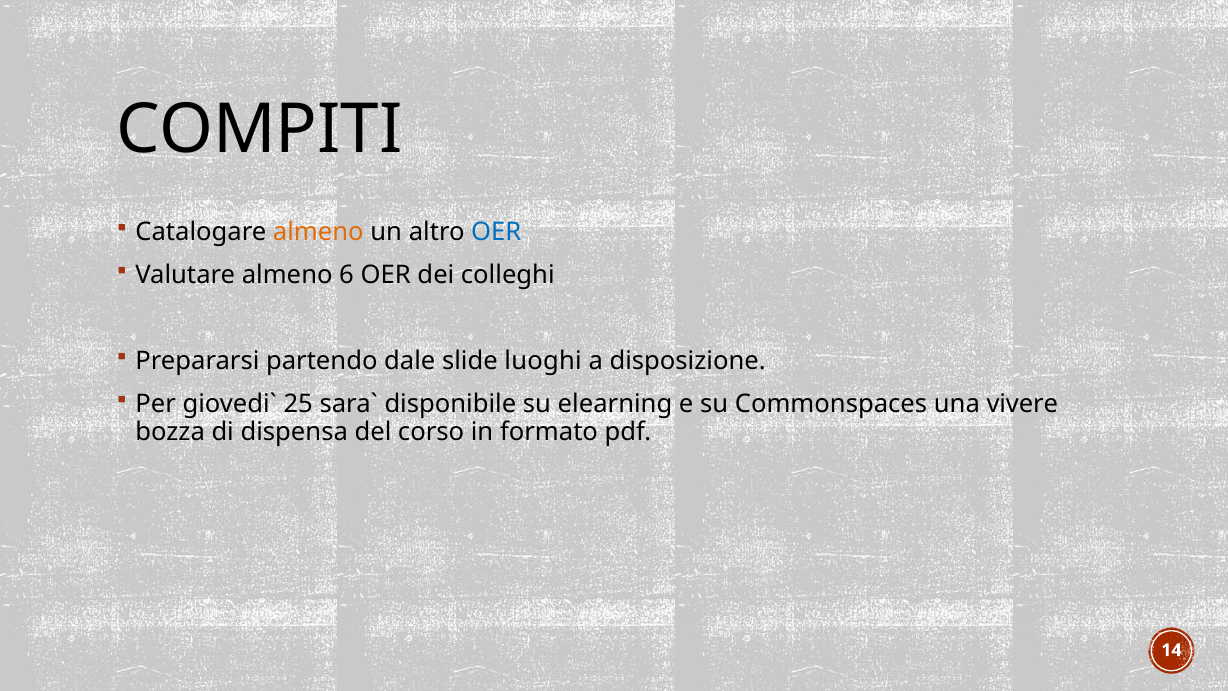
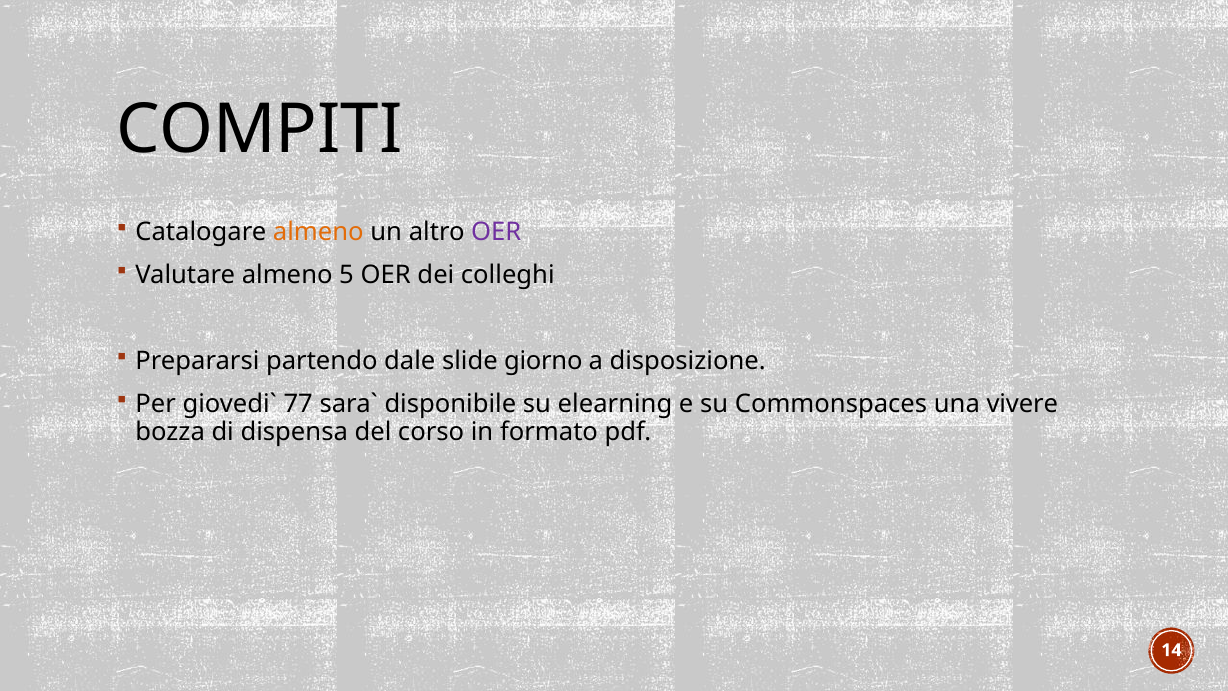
OER colour: blue -> purple (496, 232)
6: 6 -> 5 (347, 275)
luoghi: luoghi -> giorno (543, 361)
25: 25 -> 77 (298, 404)
